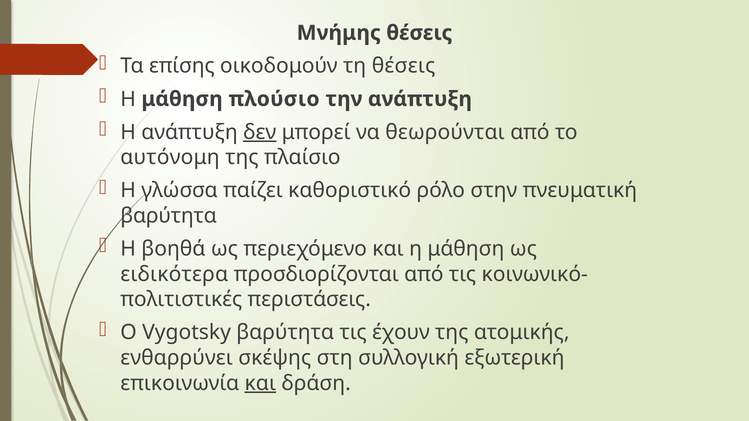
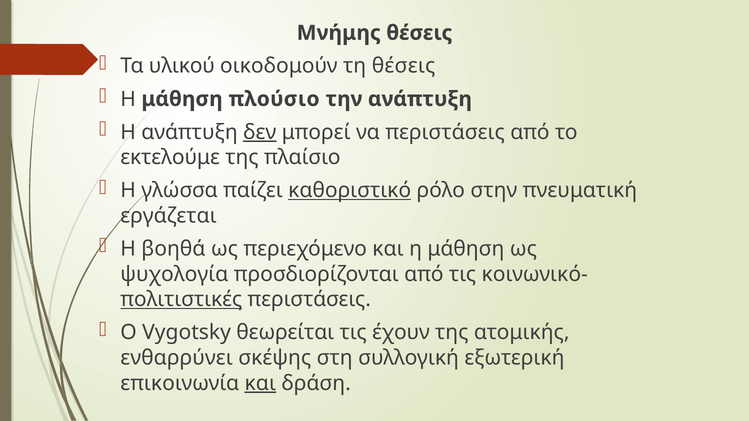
επίσης: επίσης -> υλικού (182, 66)
να θεωρούνται: θεωρούνται -> περιστάσεις (445, 132)
αυτόνομη: αυτόνομη -> εκτελούμε (170, 158)
καθοριστικό underline: none -> present (350, 191)
βαρύτητα: βαρύτητα -> εργάζεται (168, 216)
ειδικότερα: ειδικότερα -> ψυχολογία (174, 274)
πολιτιστικές underline: none -> present (181, 300)
Vygotsky βαρύτητα: βαρύτητα -> θεωρείται (285, 333)
